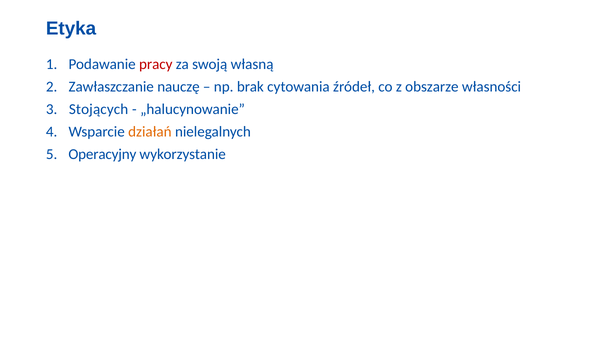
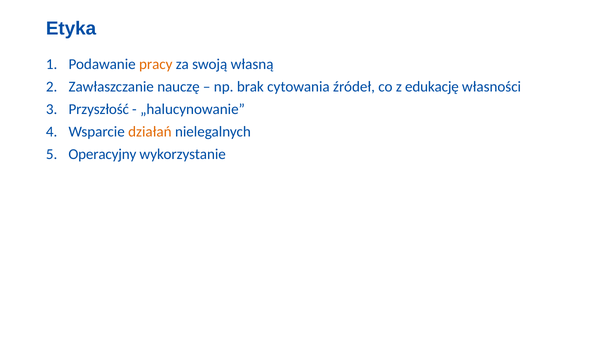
pracy colour: red -> orange (156, 64)
obszarze: obszarze -> edukację (432, 87)
Stojących: Stojących -> Przyszłość (99, 109)
